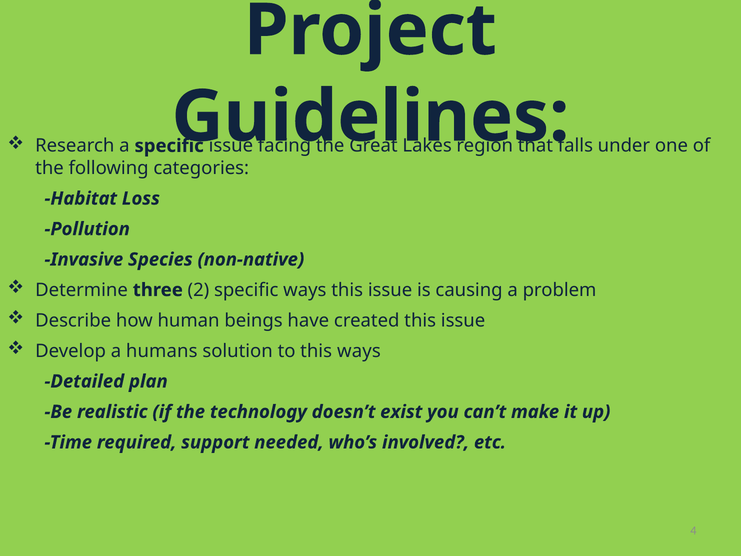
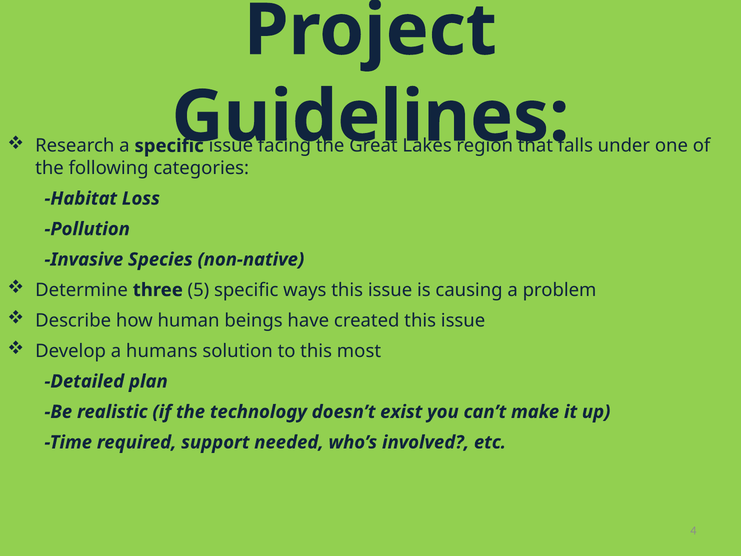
2: 2 -> 5 (198, 290)
this ways: ways -> most (359, 351)
